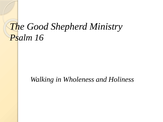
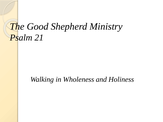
16: 16 -> 21 (39, 38)
